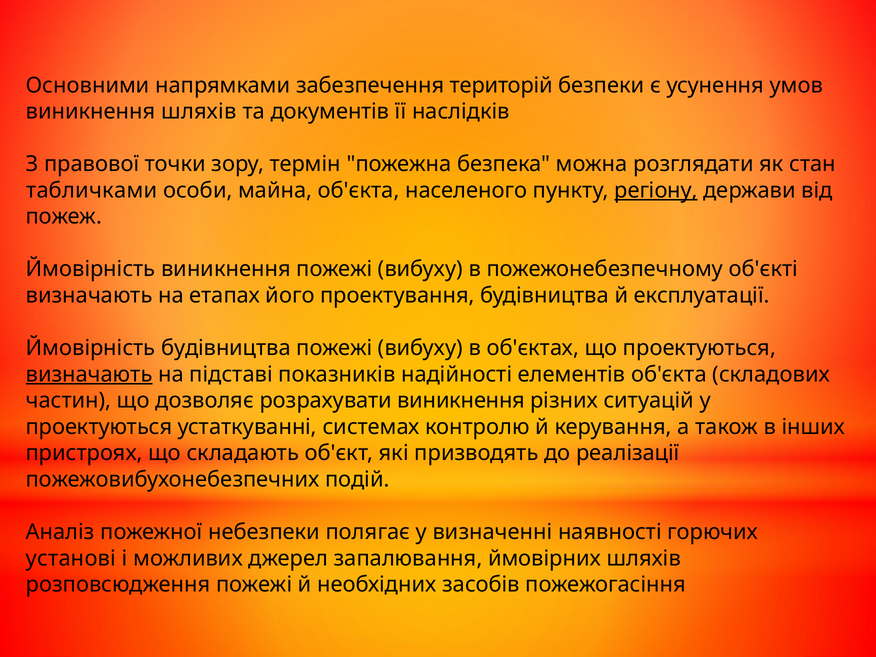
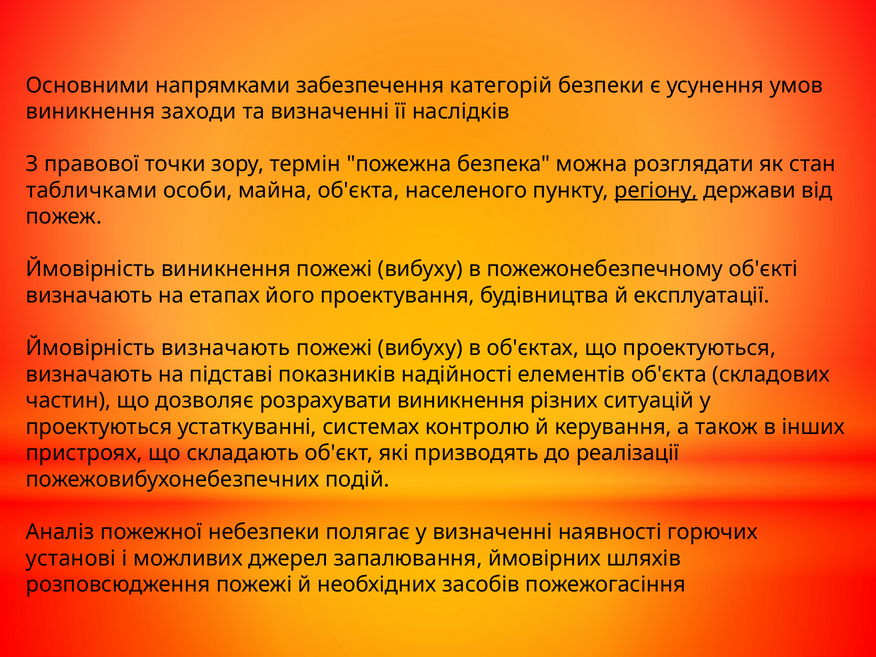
територій: територій -> категорій (501, 85)
виникнення шляхів: шляхів -> заходи (199, 112)
та документів: документів -> визначенні (330, 112)
Ймовірність будівництва: будівництва -> визначають (226, 348)
визначають underline: present -> none (89, 374)
